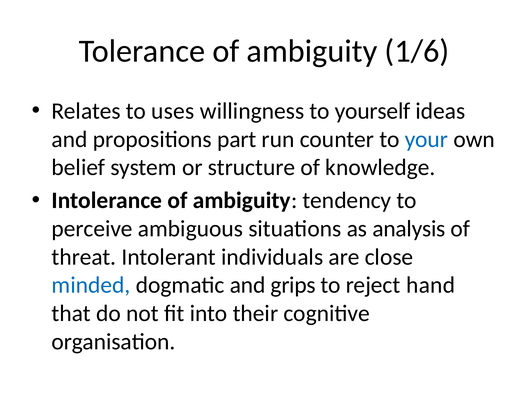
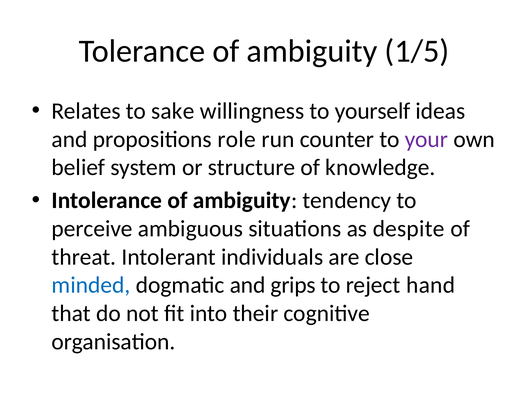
1/6: 1/6 -> 1/5 (417, 51)
uses: uses -> sake (173, 111)
part: part -> role (237, 139)
your colour: blue -> purple (426, 139)
analysis: analysis -> despite (409, 229)
